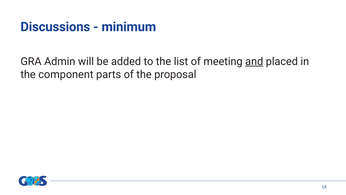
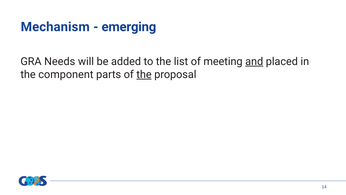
Discussions: Discussions -> Mechanism (55, 27)
minimum: minimum -> emerging (129, 27)
Admin: Admin -> Needs (60, 61)
the underline: none -> present (144, 74)
